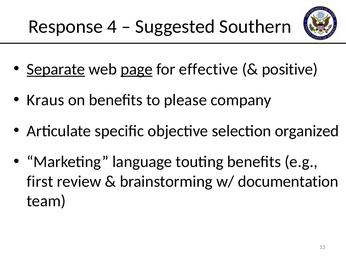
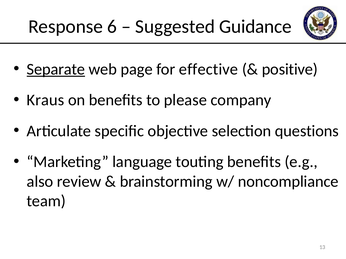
4: 4 -> 6 (112, 27)
Southern: Southern -> Guidance (255, 27)
page underline: present -> none (137, 69)
organized: organized -> questions (307, 131)
first: first -> also (40, 182)
documentation: documentation -> noncompliance (288, 182)
